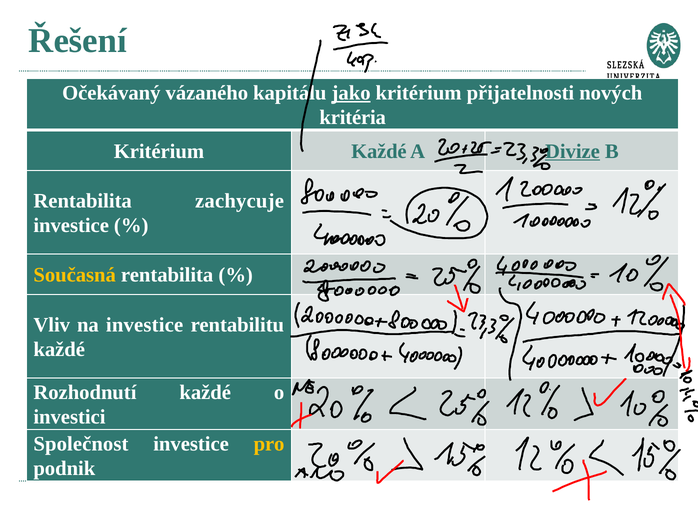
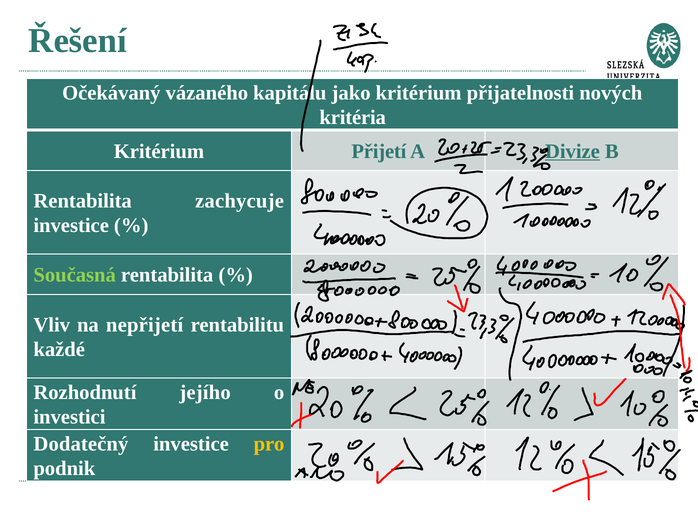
jako underline: present -> none (351, 93)
Kritérium Každé: Každé -> Přijetí (379, 151)
Současná colour: yellow -> light green (75, 275)
na investice: investice -> nepřijetí (145, 325)
Rozhodnutí každé: každé -> jejího (205, 393)
Společnost: Společnost -> Dodatečný (81, 444)
